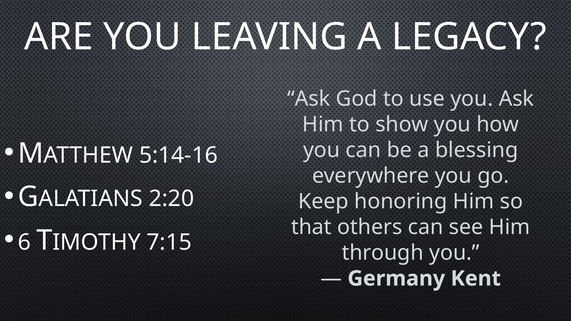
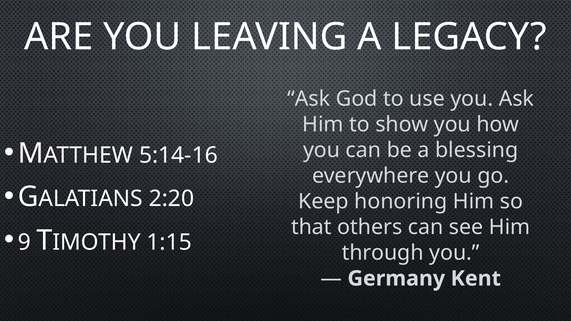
6: 6 -> 9 (24, 242)
7:15: 7:15 -> 1:15 (169, 242)
